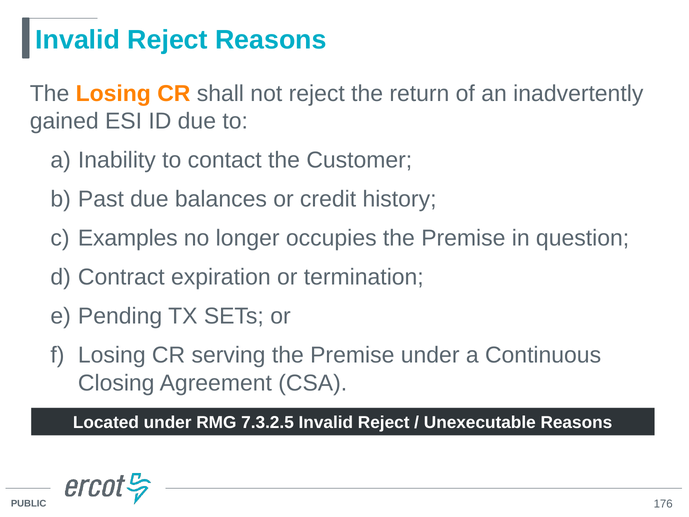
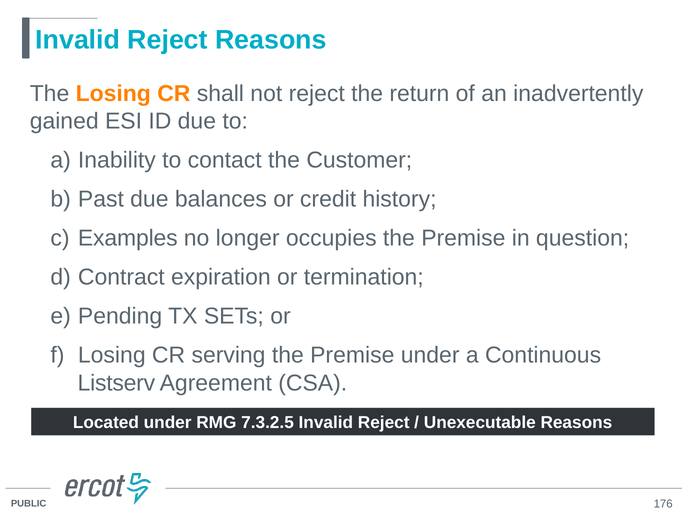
Closing: Closing -> Listserv (116, 383)
